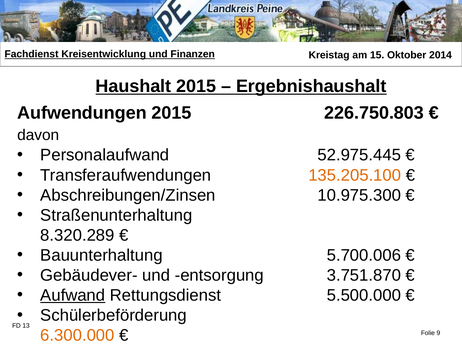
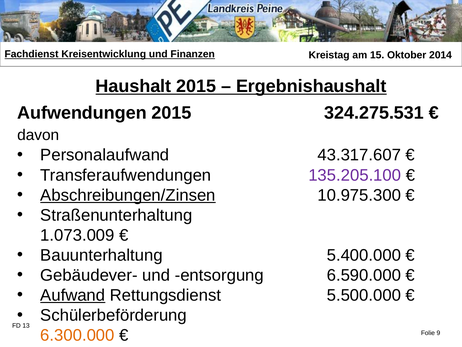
226.750.803: 226.750.803 -> 324.275.531 (374, 113)
52.975.445: 52.975.445 -> 43.317.607 (359, 155)
135.205.100 colour: orange -> purple (355, 175)
Abschreibungen/Zinsen underline: none -> present (128, 195)
8.320.289: 8.320.289 -> 1.073.009 (77, 235)
5.700.006: 5.700.006 -> 5.400.000 (364, 255)
3.751.870: 3.751.870 -> 6.590.000 (364, 275)
